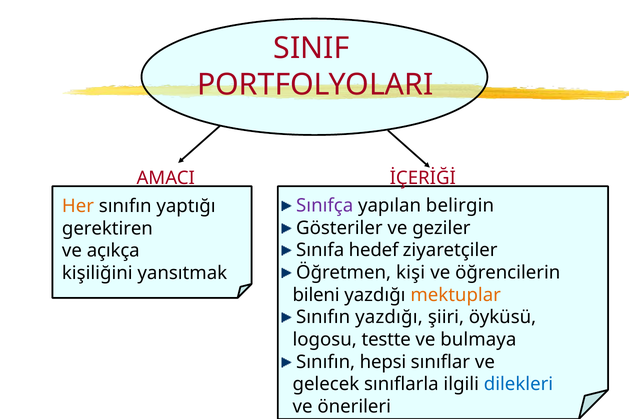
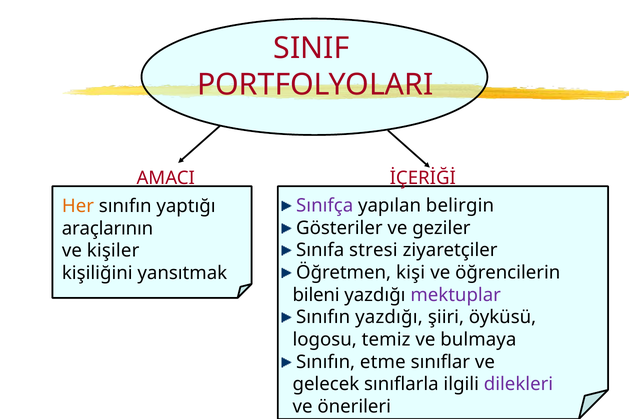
gerektiren: gerektiren -> araçlarının (107, 229)
hedef: hedef -> stresi (373, 250)
açıkça: açıkça -> kişiler (113, 251)
mektuplar colour: orange -> purple (456, 295)
testte: testte -> temiz (386, 340)
hepsi: hepsi -> etme (383, 362)
dilekleri colour: blue -> purple (518, 385)
